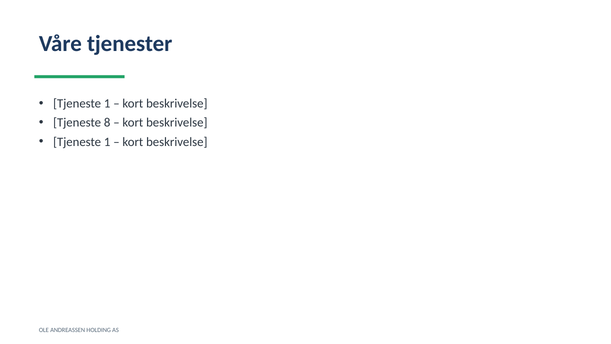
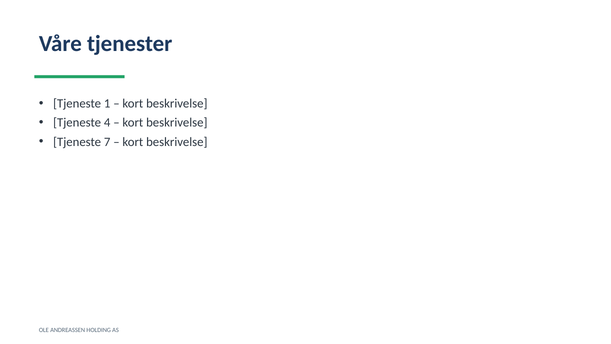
8: 8 -> 4 (107, 123)
1: 1 -> 7 (107, 142)
